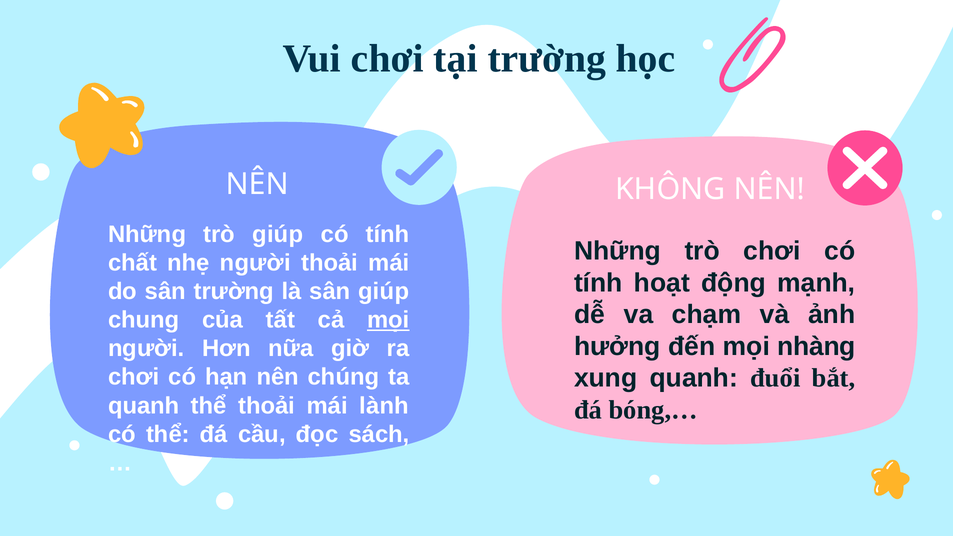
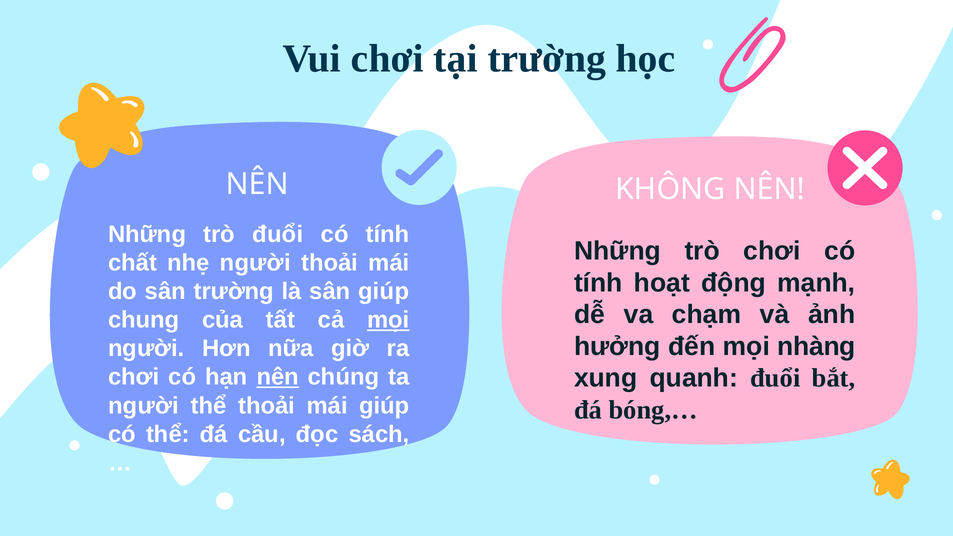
trò giúp: giúp -> đuổi (278, 234)
nên underline: none -> present (278, 377)
quanh: quanh -> người (144, 406)
mái lành: lành -> giúp (384, 406)
